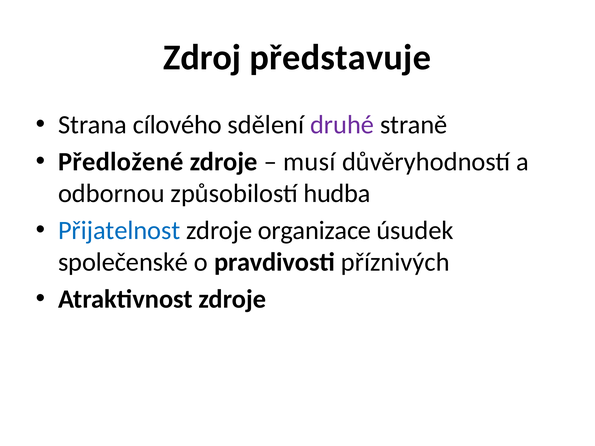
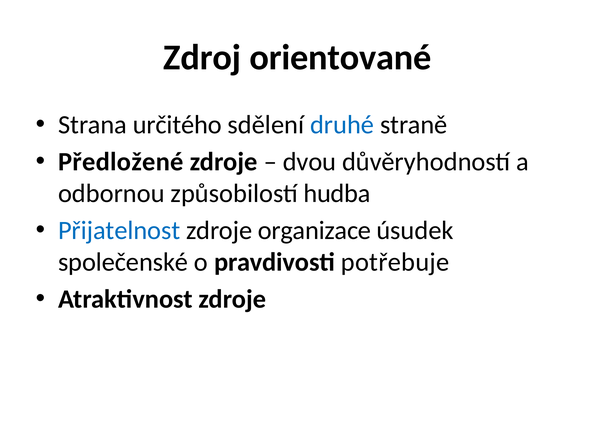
představuje: představuje -> orientované (340, 58)
cílového: cílového -> určitého (177, 125)
druhé colour: purple -> blue (342, 125)
musí: musí -> dvou (310, 162)
příznivých: příznivých -> potřebuje (395, 262)
